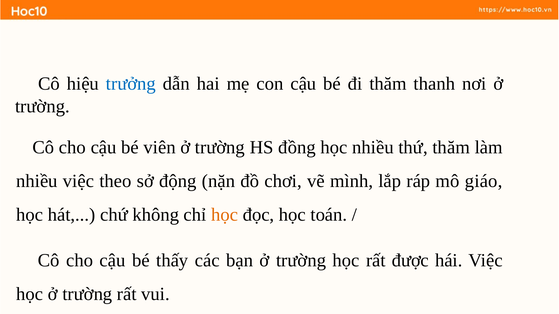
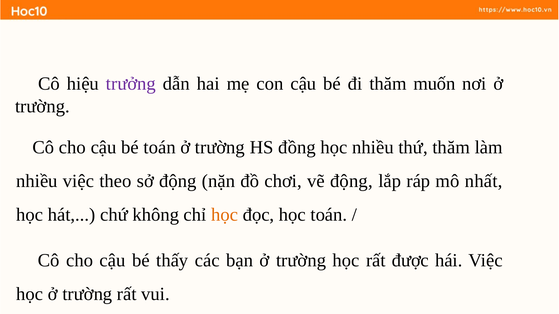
trưởng colour: blue -> purple (131, 84)
thanh: thanh -> muốn (434, 84)
bé viên: viên -> toán (160, 147)
vẽ mình: mình -> động (351, 181)
giáo: giáo -> nhất (484, 181)
